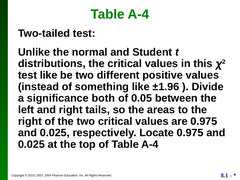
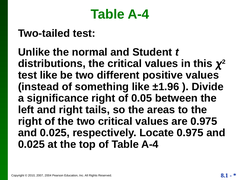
significance both: both -> right (103, 98)
